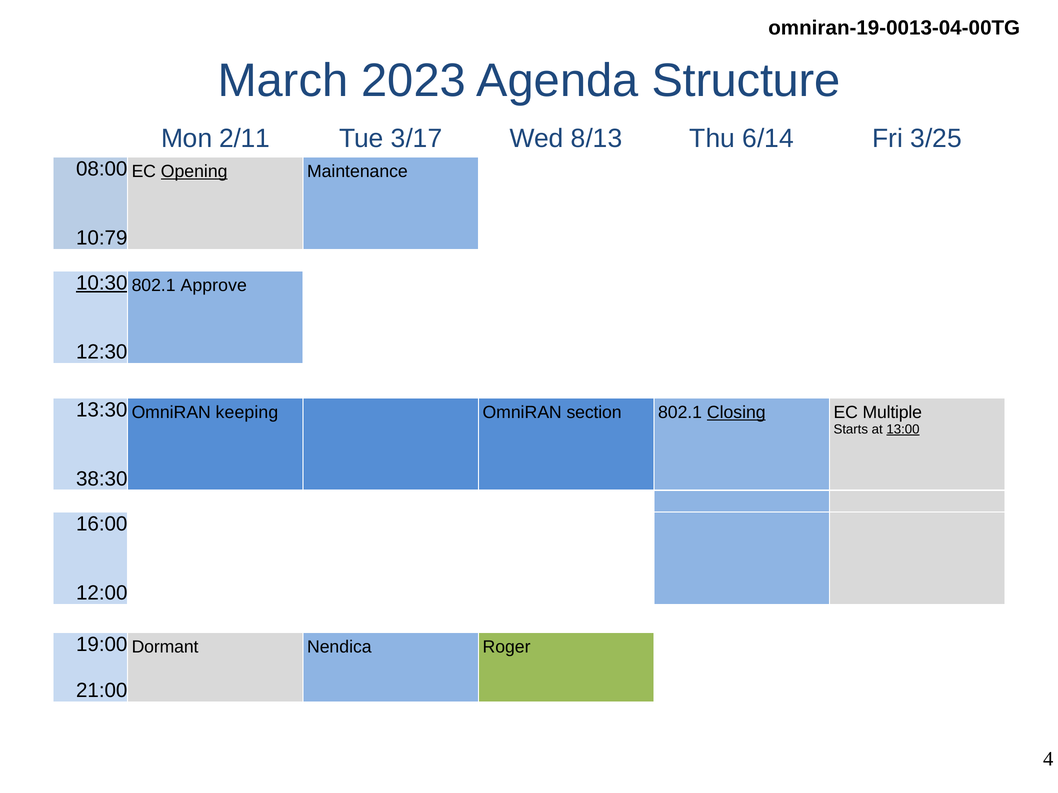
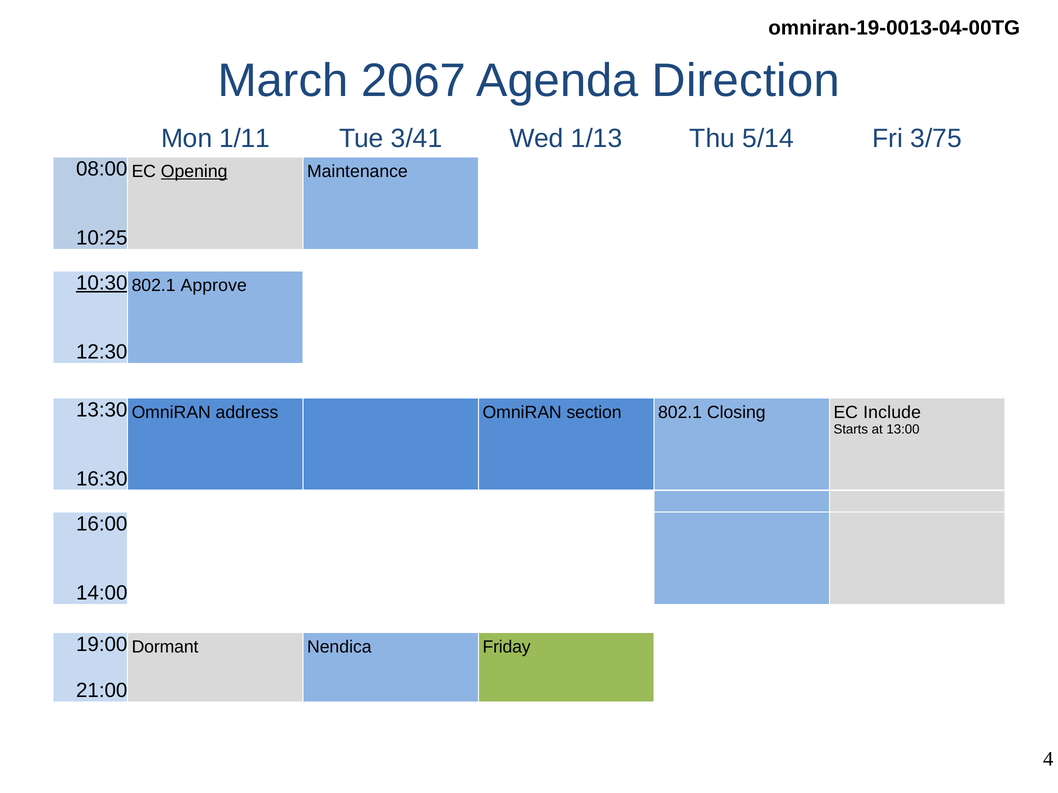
2023: 2023 -> 2067 (414, 81)
Structure: Structure -> Direction (746, 81)
2/11: 2/11 -> 1/11 (245, 139)
3/17: 3/17 -> 3/41 (417, 139)
8/13: 8/13 -> 1/13 (597, 139)
6/14: 6/14 -> 5/14 (768, 139)
3/25: 3/25 -> 3/75 (936, 139)
10:79: 10:79 -> 10:25 (102, 238)
keeping: keeping -> address (247, 413)
Closing underline: present -> none (736, 413)
Multiple: Multiple -> Include (892, 413)
13:00 underline: present -> none (903, 430)
38:30: 38:30 -> 16:30 (102, 479)
12:00: 12:00 -> 14:00 (102, 594)
Roger: Roger -> Friday (507, 647)
